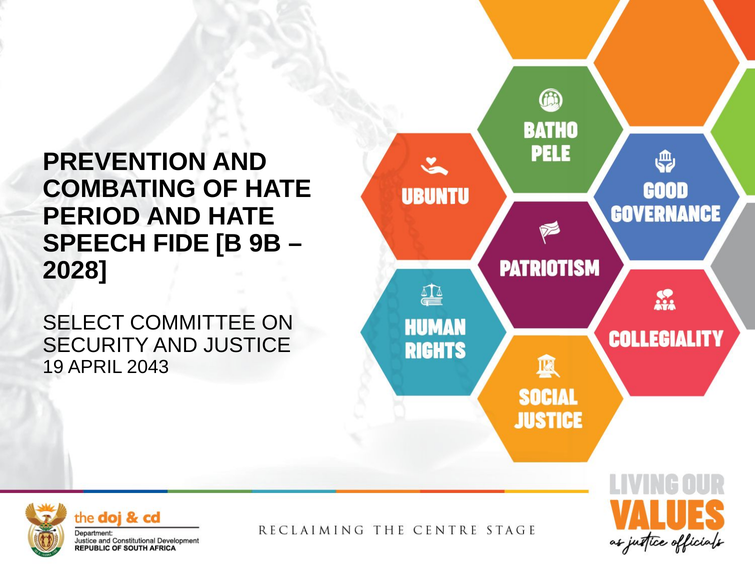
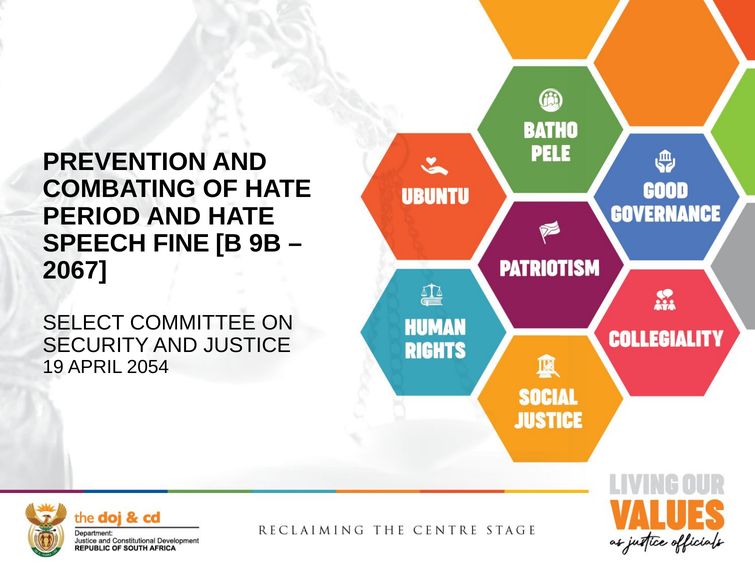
FIDE: FIDE -> FINE (181, 244)
2028: 2028 -> 2067 (75, 271)
2043: 2043 -> 2054 (148, 367)
